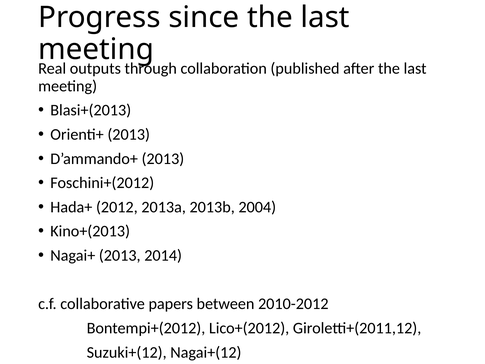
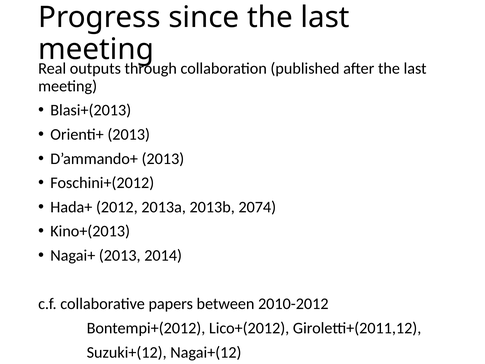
2004: 2004 -> 2074 (257, 207)
